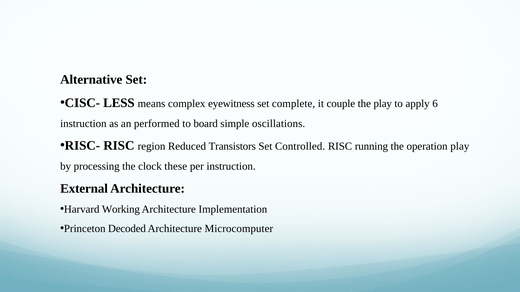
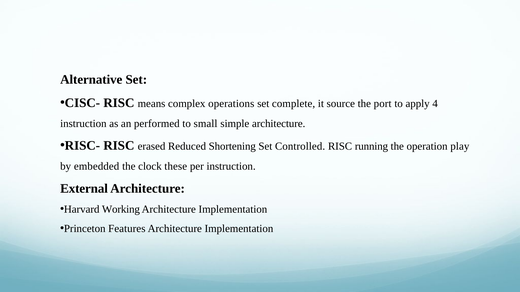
CISC- LESS: LESS -> RISC (119, 103)
eyewitness: eyewitness -> operations (231, 104)
couple: couple -> source (341, 104)
the play: play -> port (383, 104)
6: 6 -> 4 (435, 104)
board: board -> small (206, 124)
simple oscillations: oscillations -> architecture (279, 124)
region: region -> erased (152, 147)
Transistors: Transistors -> Shortening (232, 147)
processing: processing -> embedded (97, 167)
Decoded: Decoded -> Features (127, 229)
Microcomputer: Microcomputer -> Implementation (239, 229)
